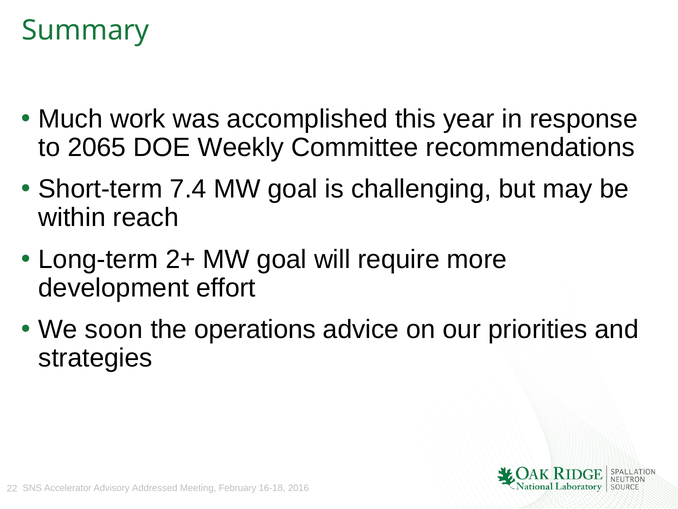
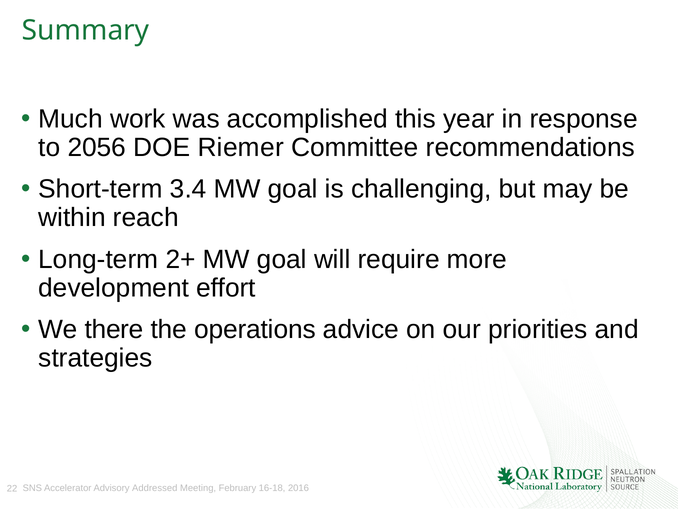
2065: 2065 -> 2056 (97, 147)
Weekly: Weekly -> Riemer (241, 147)
7.4: 7.4 -> 3.4 (188, 189)
soon: soon -> there (114, 329)
